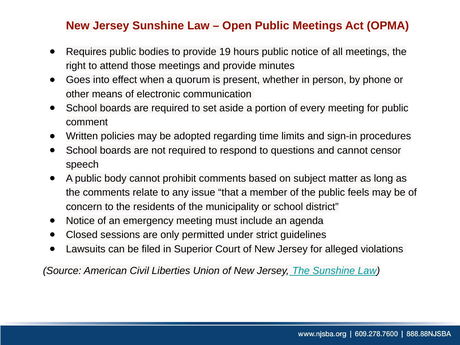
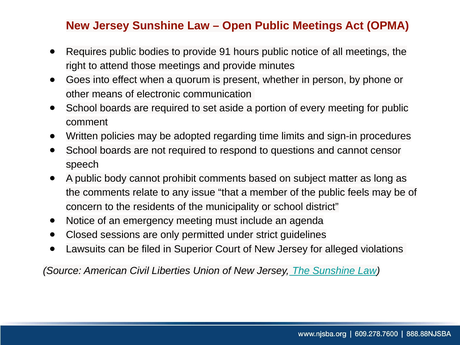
19: 19 -> 91 (225, 52)
